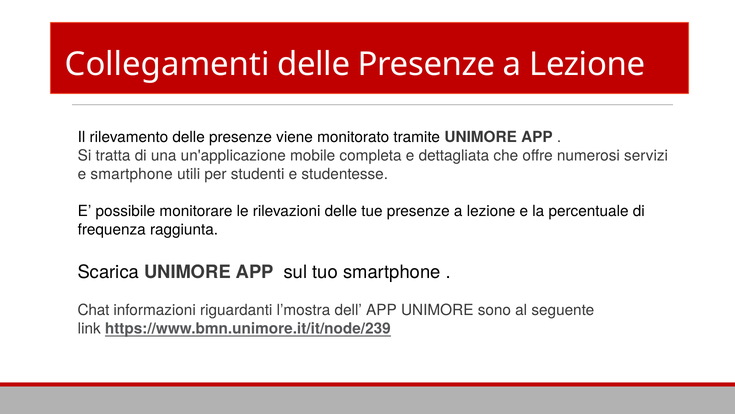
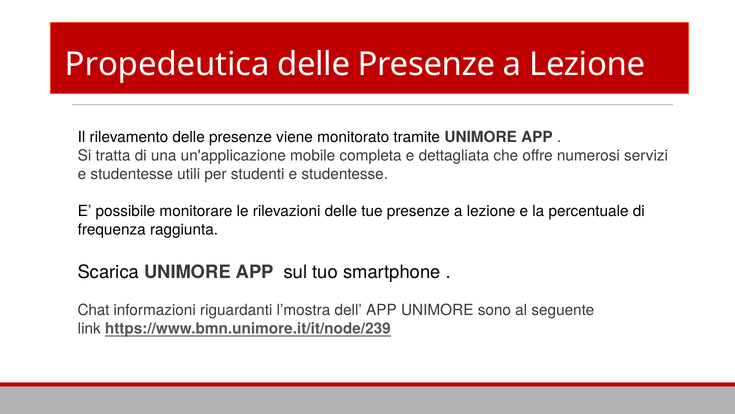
Collegamenti: Collegamenti -> Propedeutica (167, 65)
smartphone: smartphone -> studentesse (132, 174)
